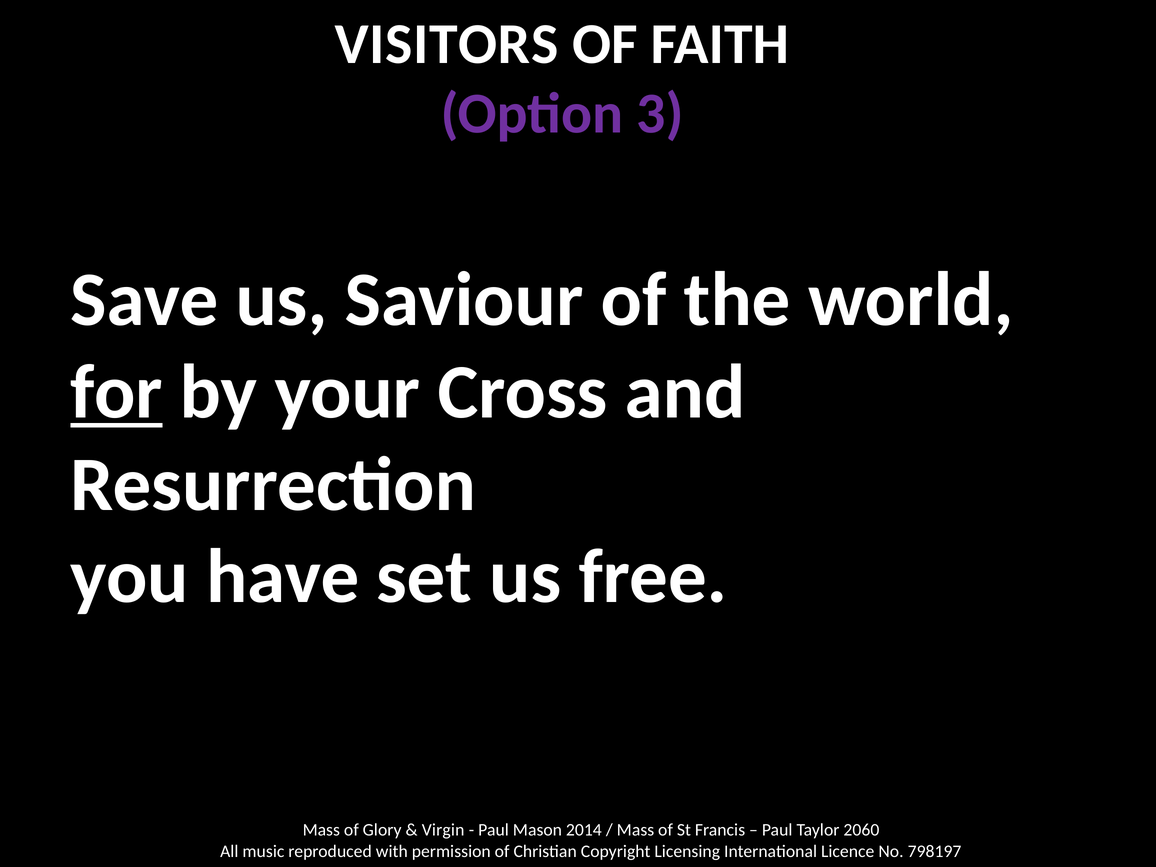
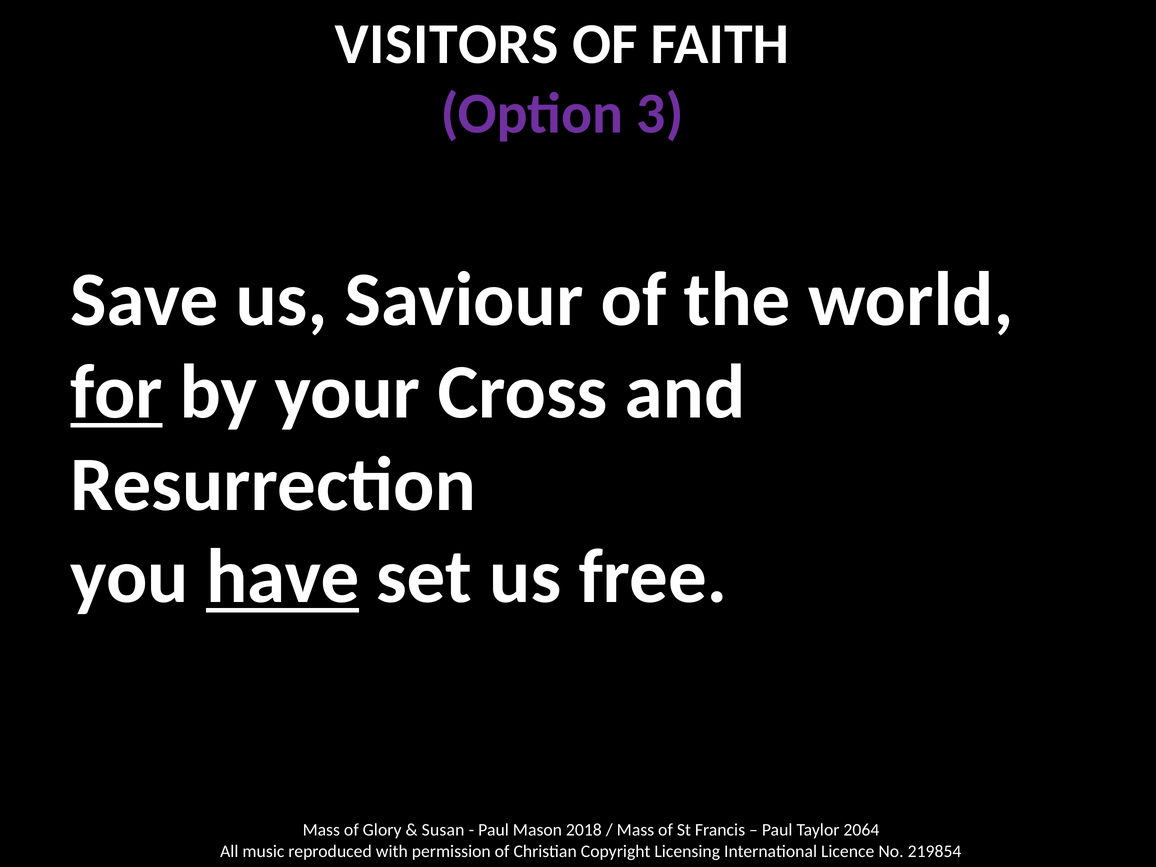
have underline: none -> present (283, 577)
Virgin: Virgin -> Susan (443, 830)
2014: 2014 -> 2018 (584, 830)
2060: 2060 -> 2064 (861, 830)
798197: 798197 -> 219854 (935, 851)
